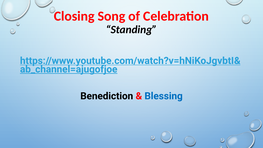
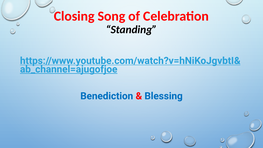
Benediction colour: black -> blue (107, 96)
